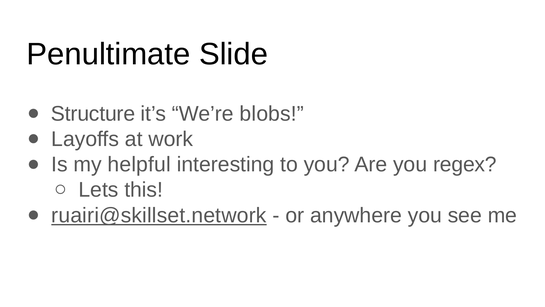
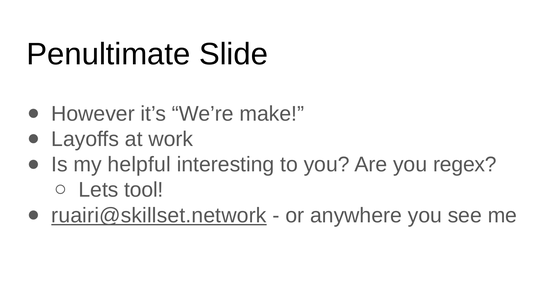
Structure: Structure -> However (93, 114)
blobs: blobs -> make (272, 114)
this: this -> tool (144, 190)
